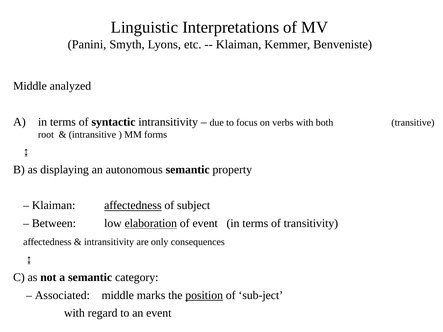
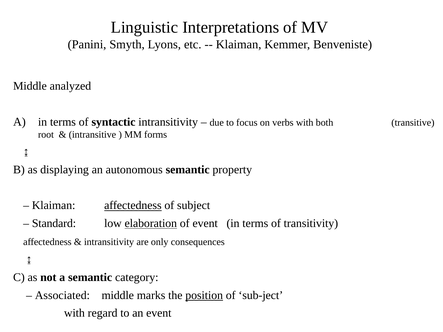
Between: Between -> Standard (54, 224)
